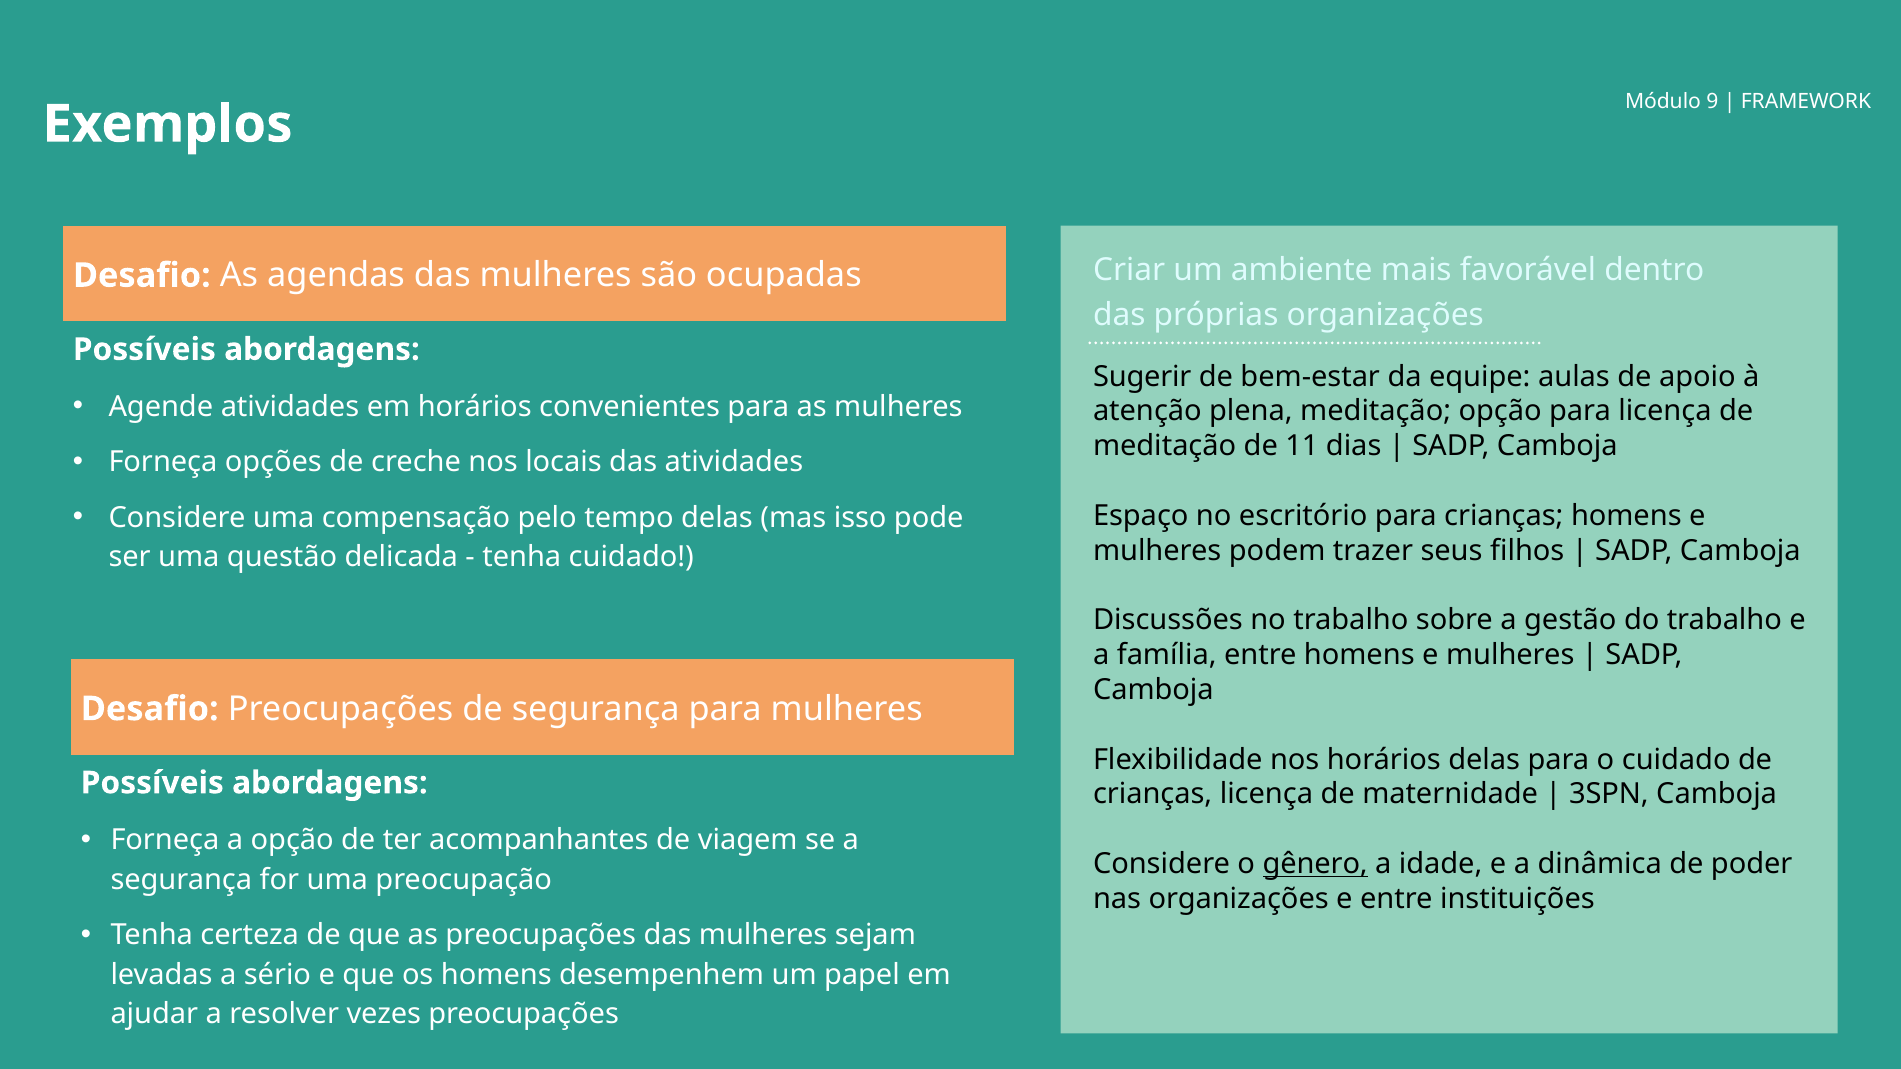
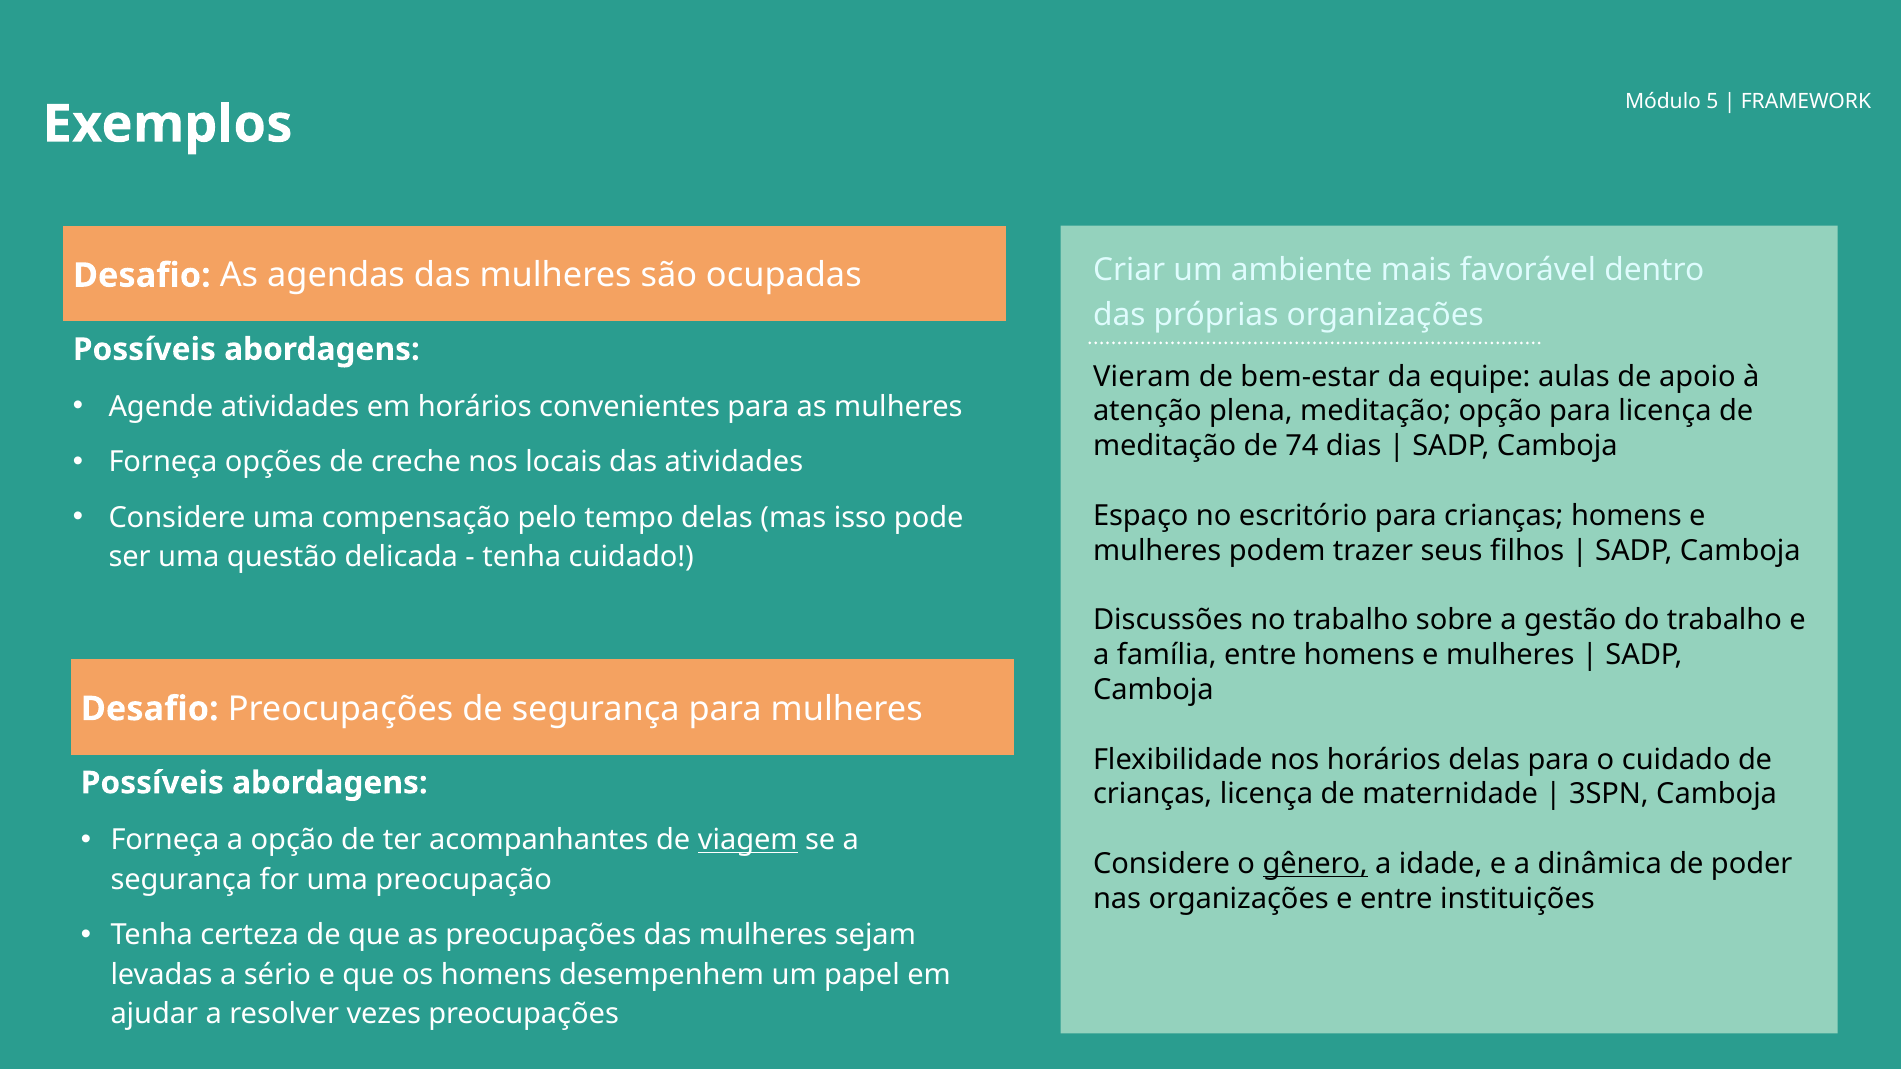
9: 9 -> 5 (1712, 101)
Sugerir: Sugerir -> Vieram (1142, 377)
11: 11 -> 74 (1302, 446)
viagem underline: none -> present (748, 840)
